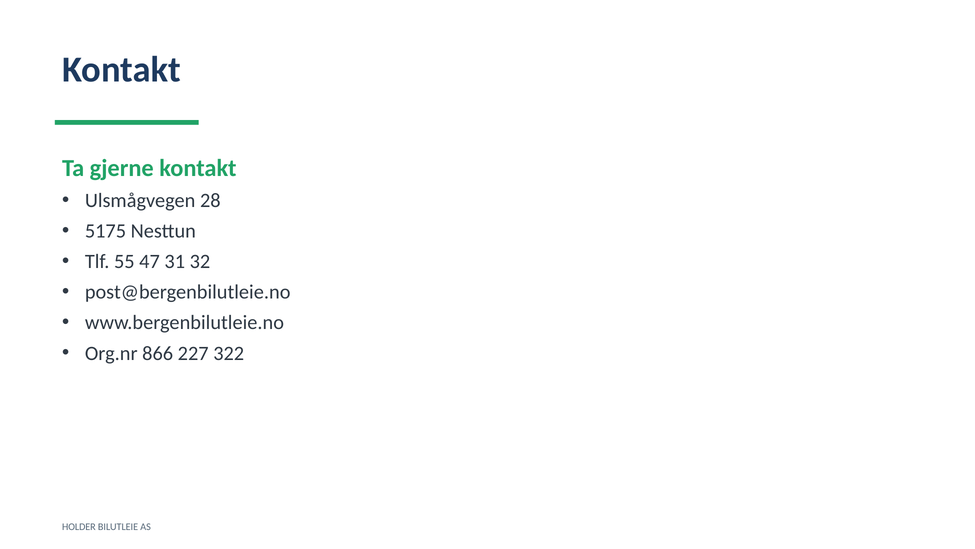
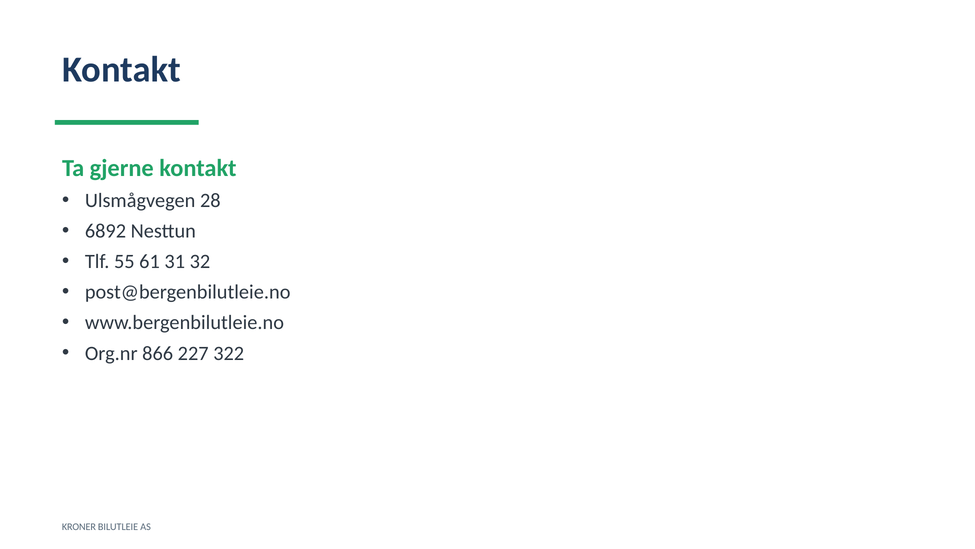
5175: 5175 -> 6892 (105, 231)
47: 47 -> 61 (150, 261)
HOLDER: HOLDER -> KRONER (79, 526)
